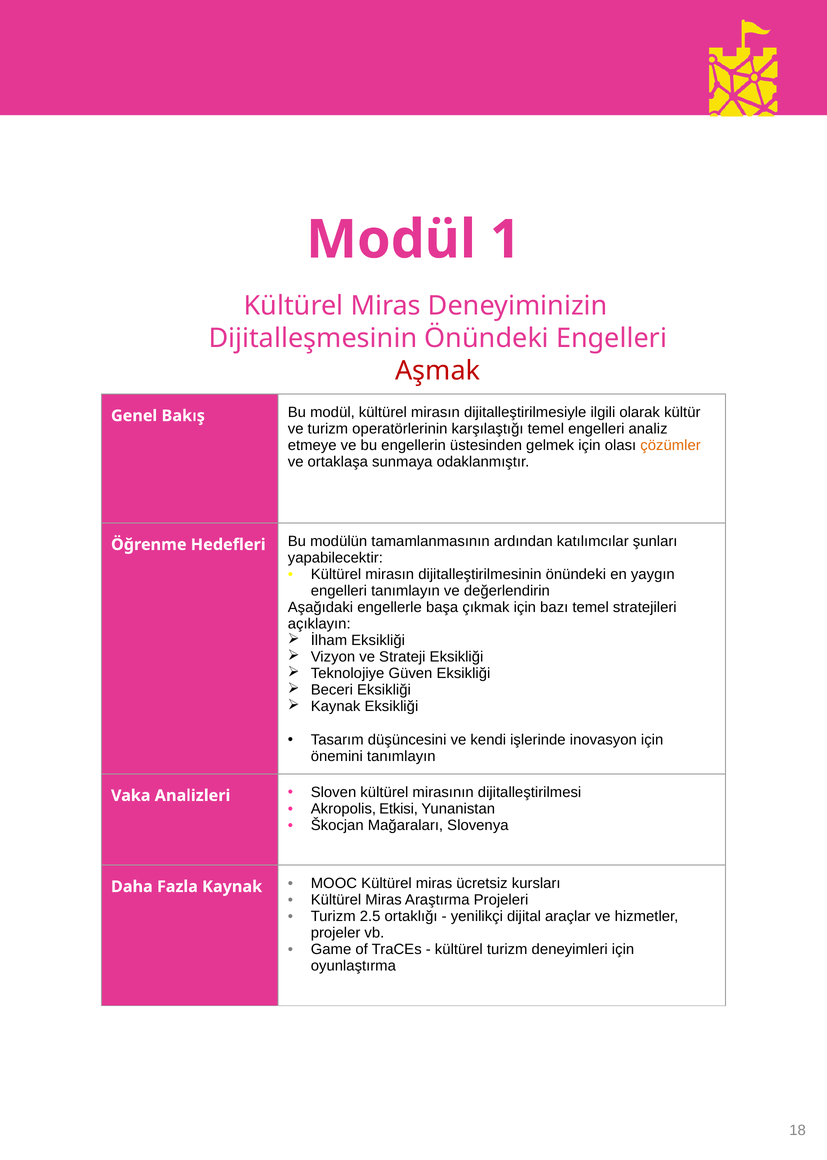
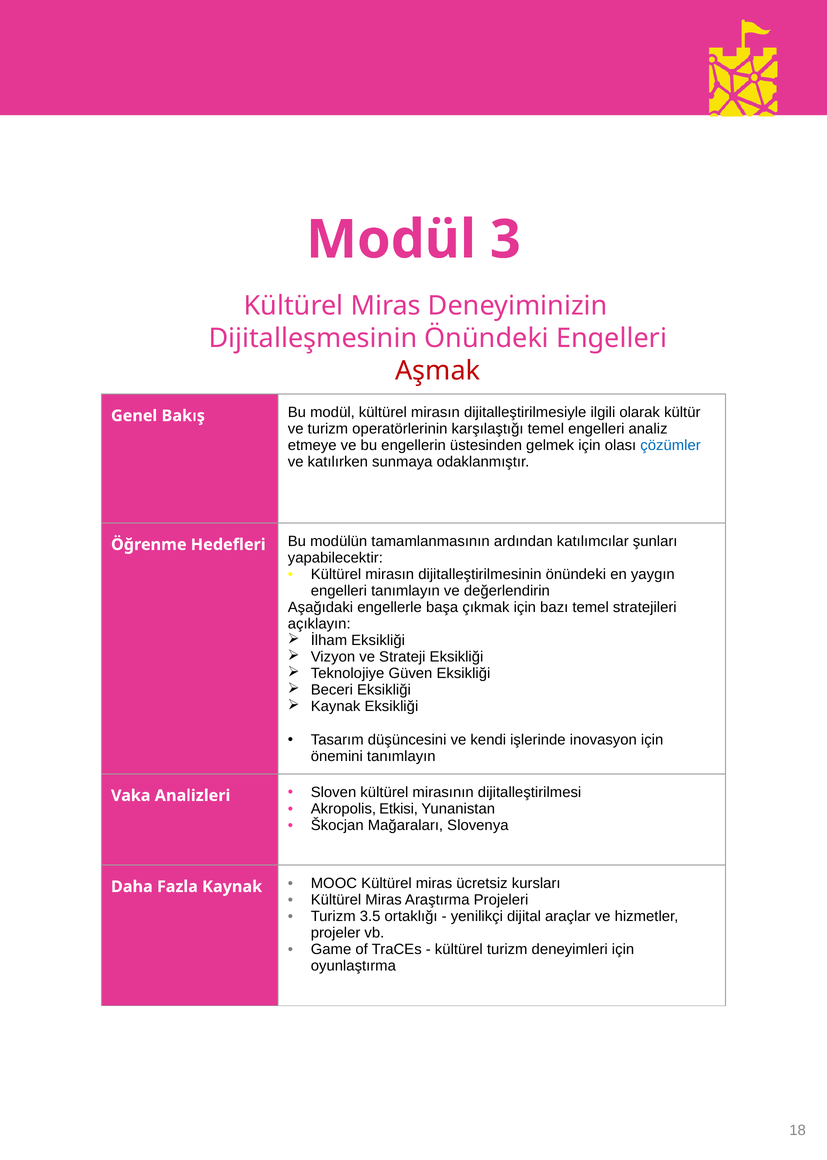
1: 1 -> 3 (505, 240)
çözümler colour: orange -> blue (671, 445)
ortaklaşa: ortaklaşa -> katılırken (338, 462)
2.5: 2.5 -> 3.5 (370, 916)
